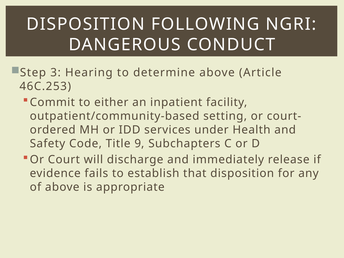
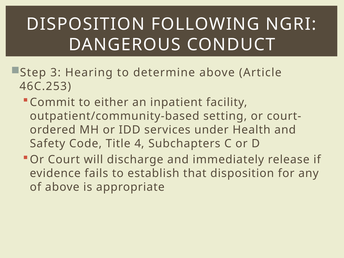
9: 9 -> 4 (139, 144)
